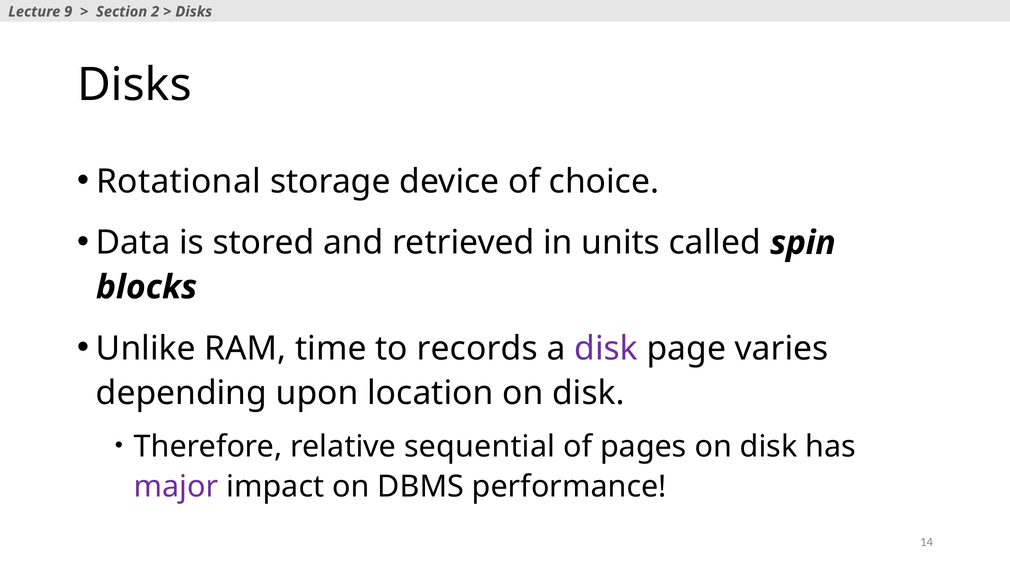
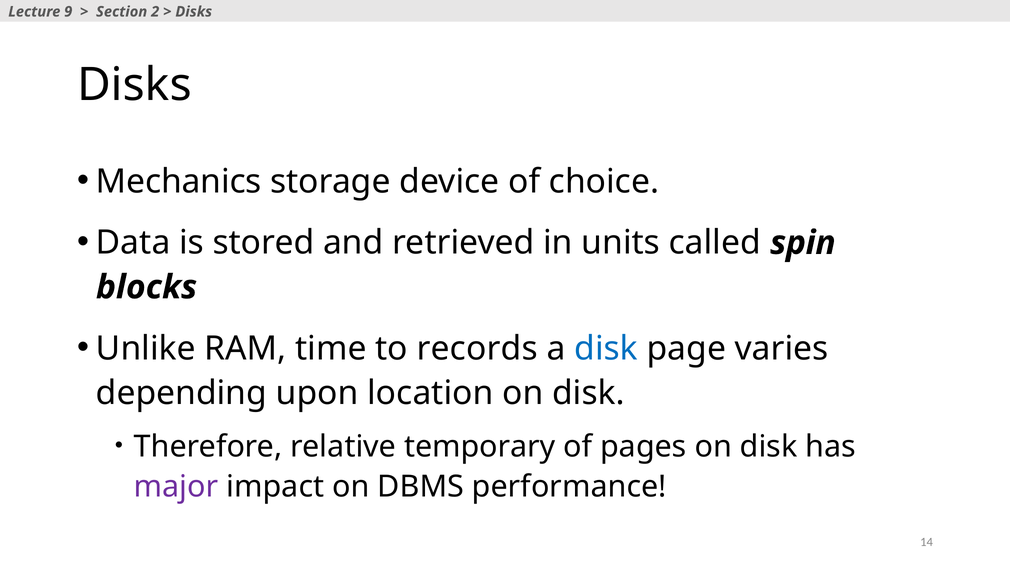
Rotational: Rotational -> Mechanics (179, 182)
disk colour: purple -> blue (606, 349)
sequential: sequential -> temporary (480, 447)
